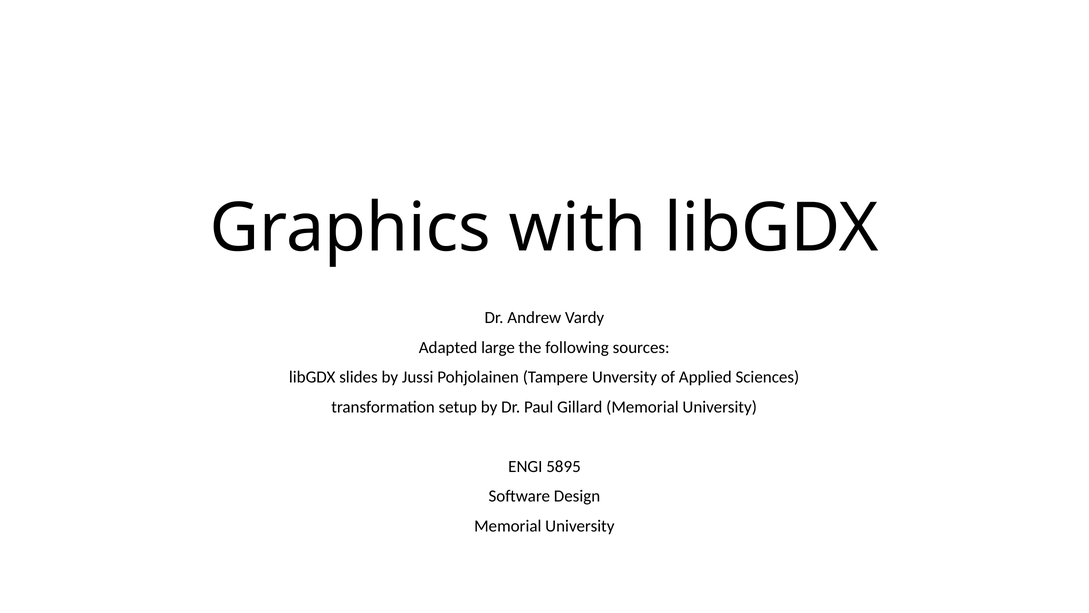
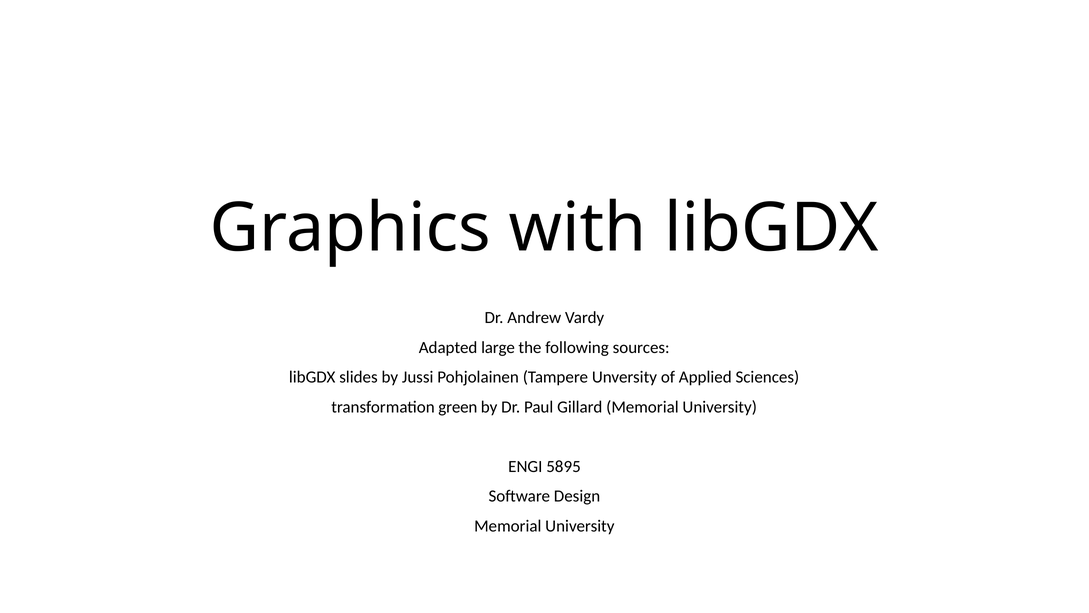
setup: setup -> green (458, 407)
